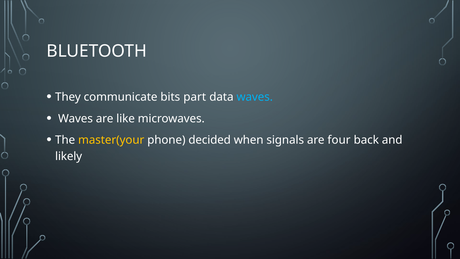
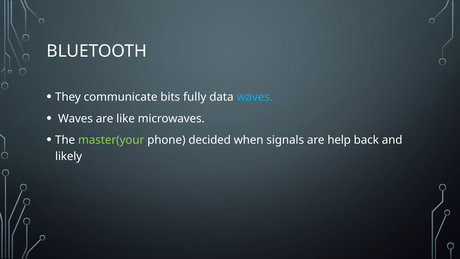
part: part -> fully (195, 97)
master(your colour: yellow -> light green (111, 140)
four: four -> help (339, 140)
